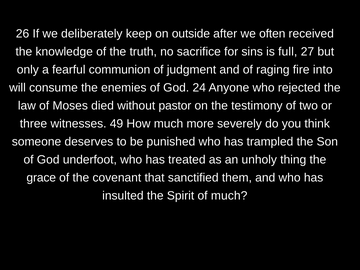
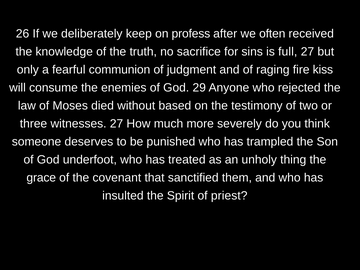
outside: outside -> profess (191, 34)
into: into -> kiss (323, 70)
24: 24 -> 29 (199, 88)
pastor: pastor -> based (175, 106)
witnesses 49: 49 -> 27 (116, 124)
of much: much -> priest (229, 196)
